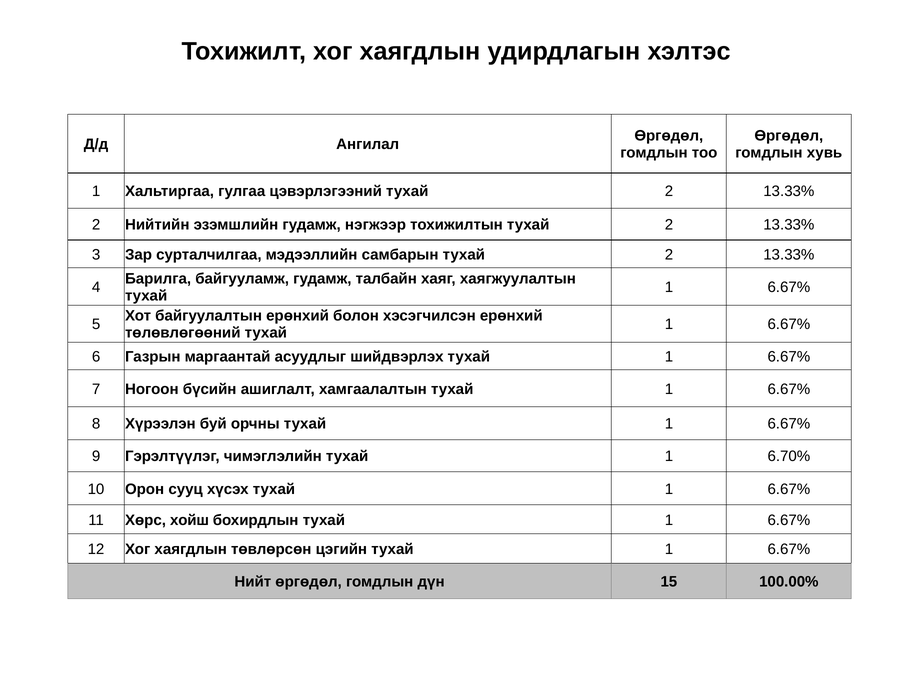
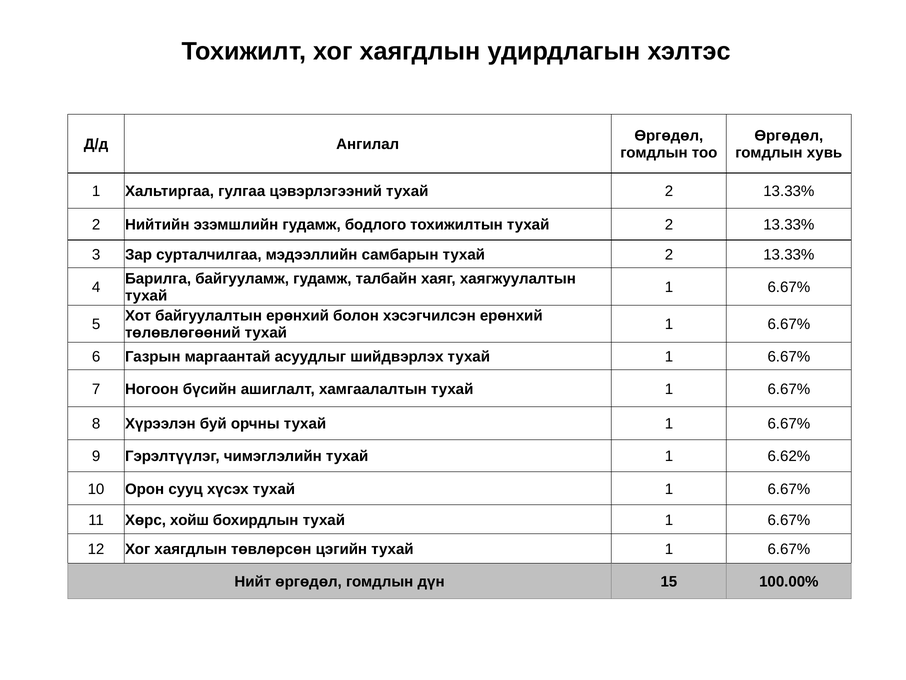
нэгжээр: нэгжээр -> бодлого (376, 225)
6.70%: 6.70% -> 6.62% (789, 456)
